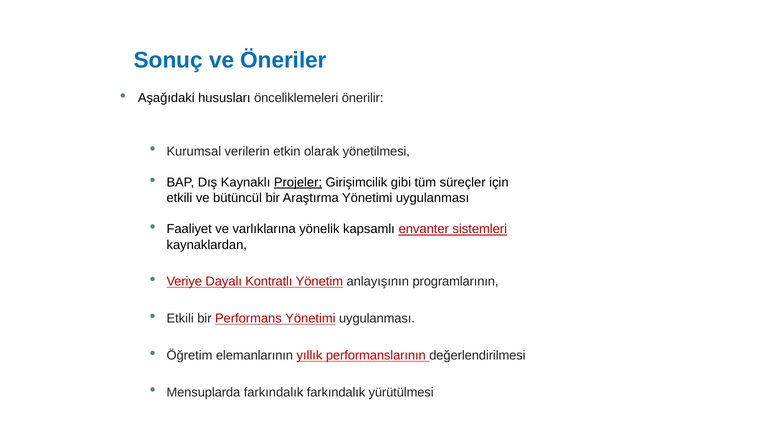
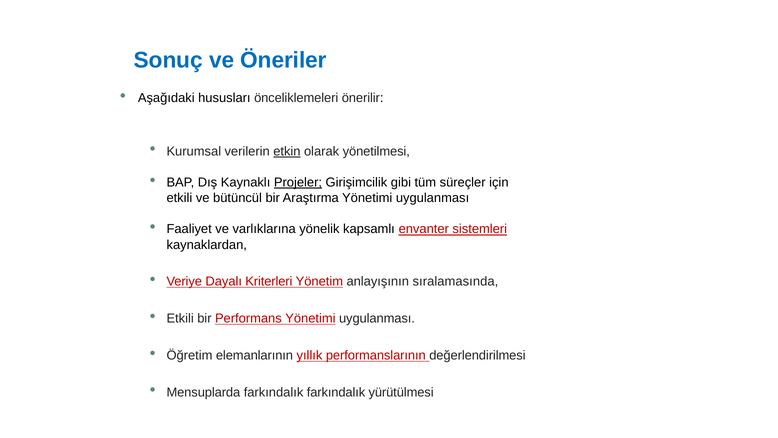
etkin underline: none -> present (287, 151)
Kontratlı: Kontratlı -> Kriterleri (269, 281)
programlarının: programlarının -> sıralamasında (455, 281)
